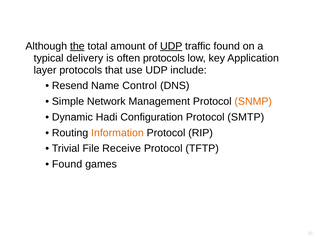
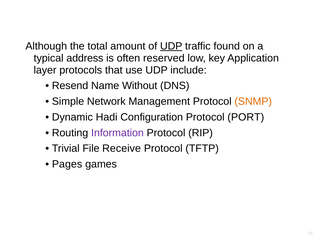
the underline: present -> none (77, 46)
delivery: delivery -> address (85, 58)
often protocols: protocols -> reserved (164, 58)
Control: Control -> Without (140, 86)
SMTP: SMTP -> PORT (246, 117)
Information colour: orange -> purple (117, 133)
Found: Found -> Pages (67, 164)
